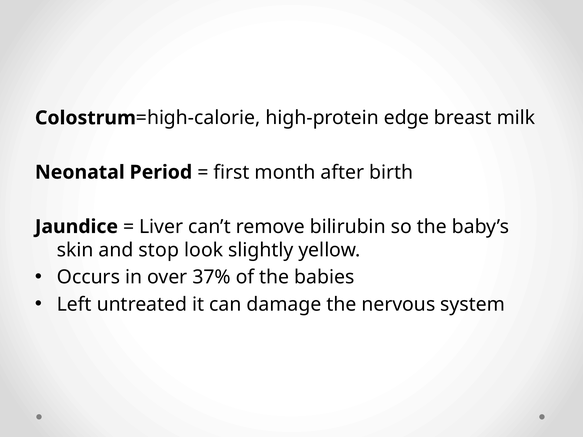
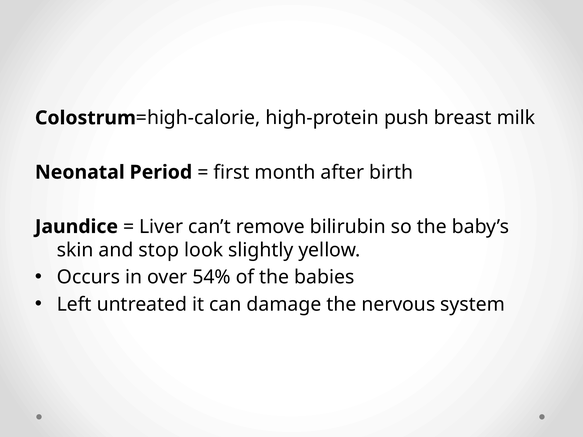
edge: edge -> push (406, 118)
37%: 37% -> 54% (212, 277)
